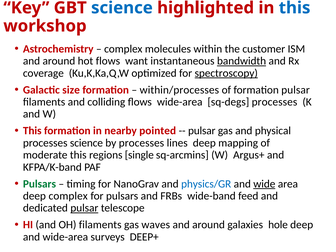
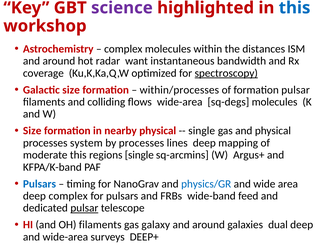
science colour: blue -> purple (122, 8)
customer: customer -> distances (264, 49)
hot flows: flows -> radar (108, 61)
bandwidth underline: present -> none (242, 61)
sq-degs processes: processes -> molecules (275, 102)
This: This -> Size (32, 131)
nearby pointed: pointed -> physical (158, 131)
pulsar: pulsar -> single (202, 131)
processes science: science -> system (86, 143)
Pulsars colour: green -> blue (39, 184)
wide underline: present -> none (264, 184)
waves: waves -> galaxy (156, 225)
hole: hole -> dual (278, 225)
